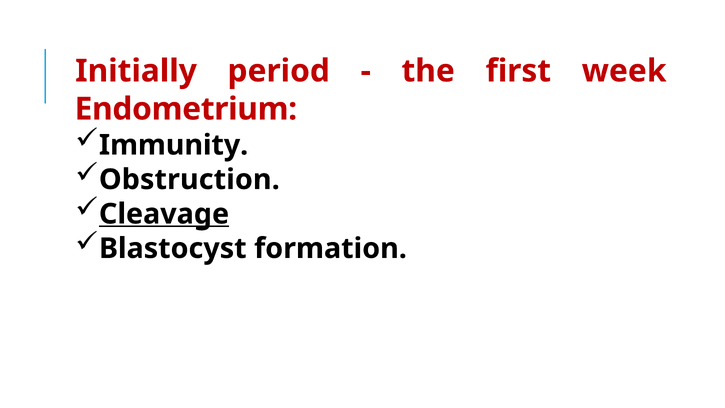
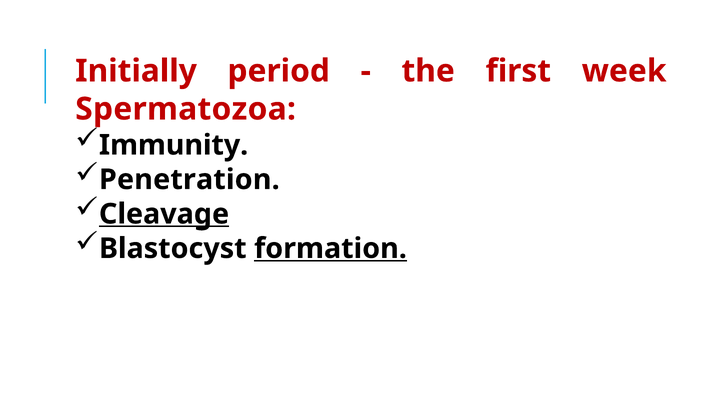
Endometrium: Endometrium -> Spermatozoa (186, 109)
Obstruction: Obstruction -> Penetration (189, 179)
formation underline: none -> present (330, 248)
